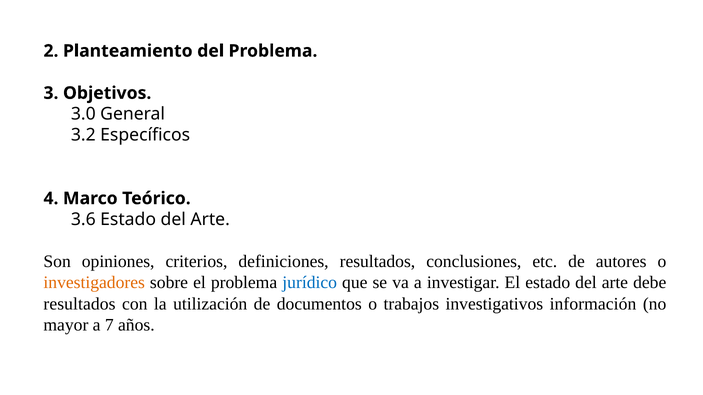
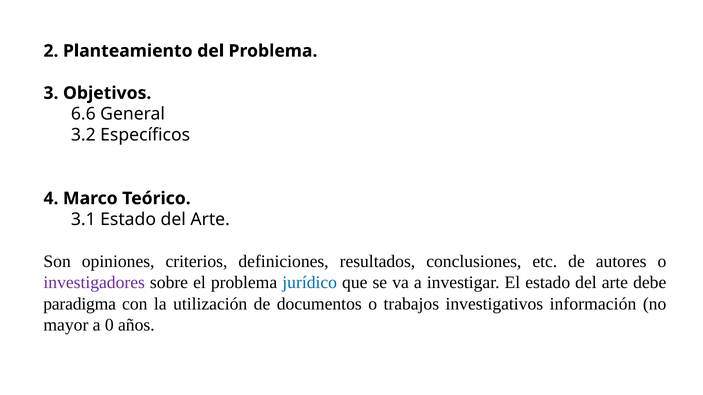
3.0: 3.0 -> 6.6 (83, 114)
3.6: 3.6 -> 3.1 (83, 220)
investigadores colour: orange -> purple (94, 283)
resultados: resultados -> paradigma (80, 304)
7: 7 -> 0 (109, 325)
